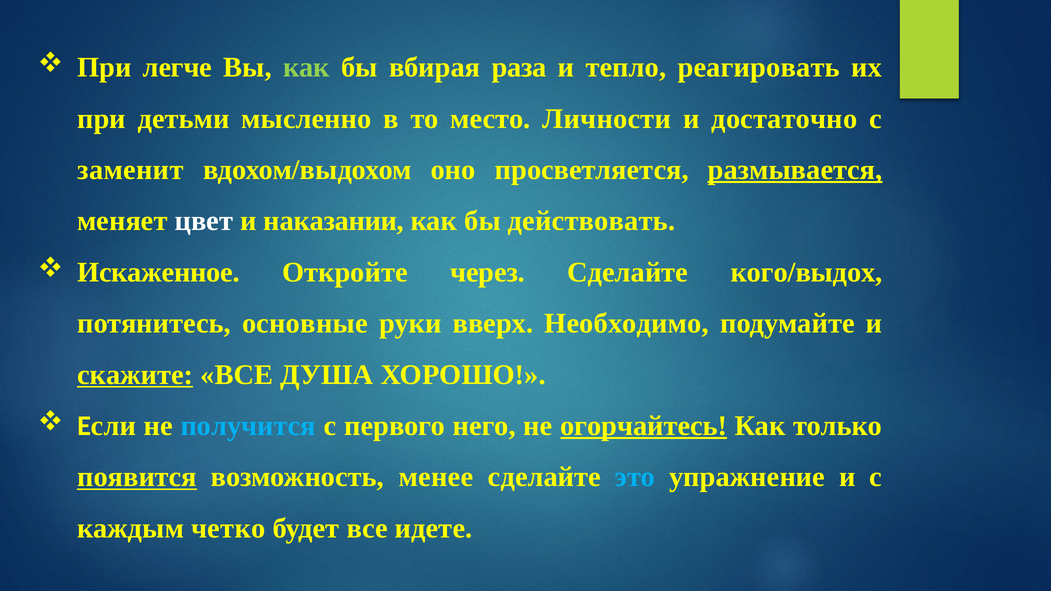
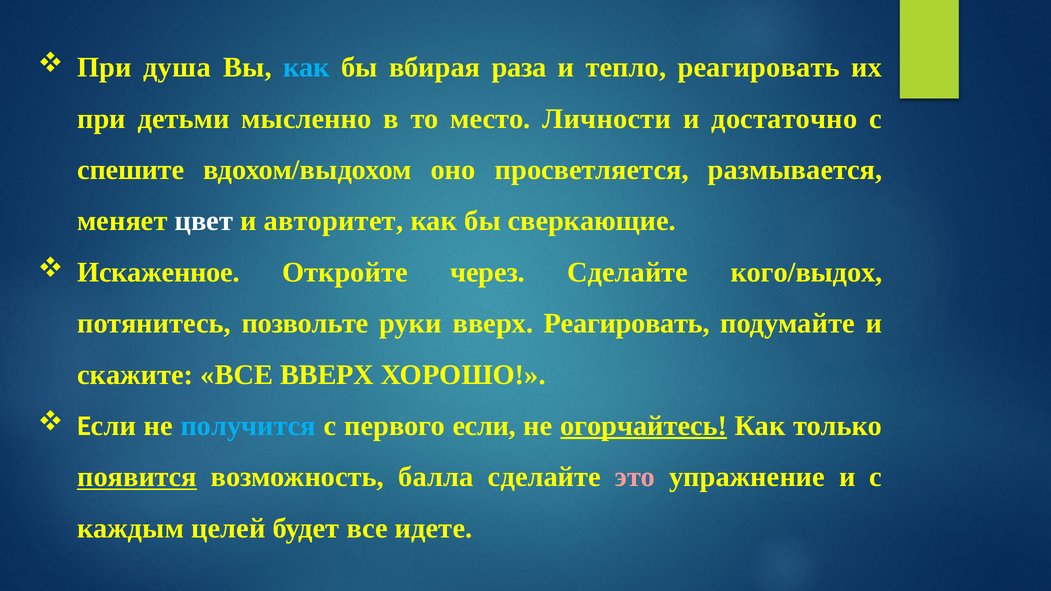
легче: легче -> душа (177, 68)
как colour: light green -> light blue (306, 68)
заменит: заменит -> спешите (131, 170)
размывается underline: present -> none (795, 170)
наказании: наказании -> авторитет (334, 221)
действовать: действовать -> сверкающие (592, 221)
основные: основные -> позвольте (305, 324)
вверх Необходимо: Необходимо -> Реагировать (627, 324)
скажите underline: present -> none (135, 375)
ВСЕ ДУША: ДУША -> ВВЕРХ (327, 375)
первого него: него -> если (484, 426)
менее: менее -> балла (436, 477)
это colour: light blue -> pink (635, 477)
четко: четко -> целей (228, 528)
